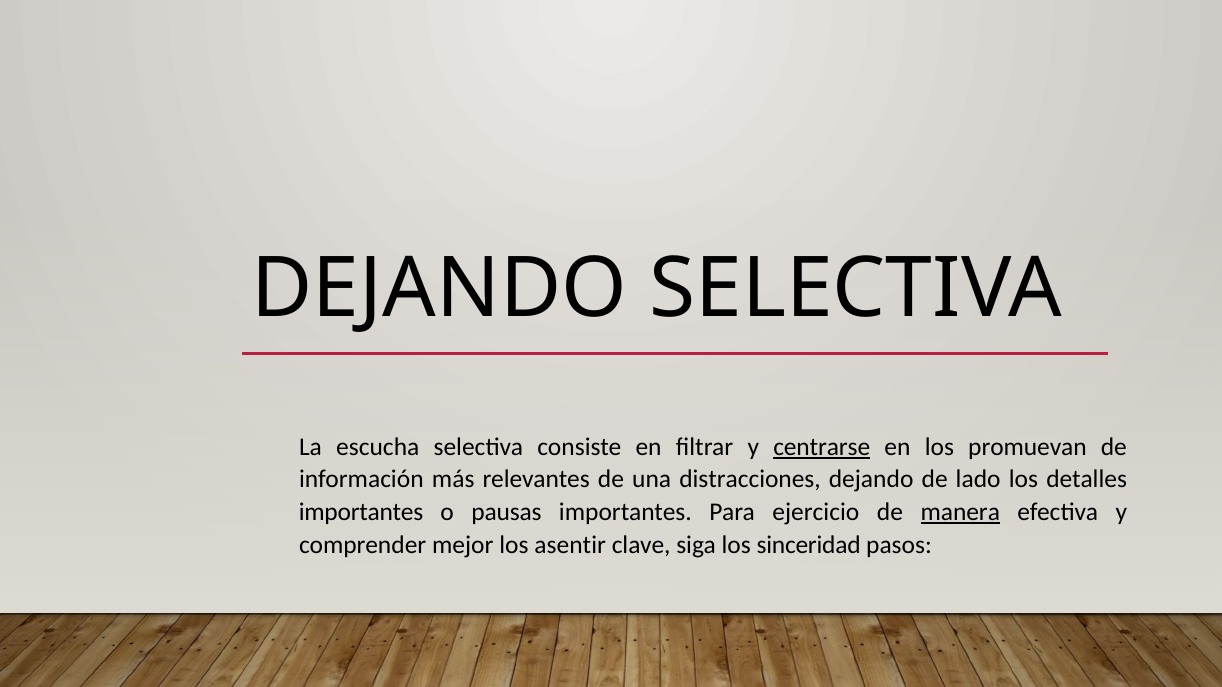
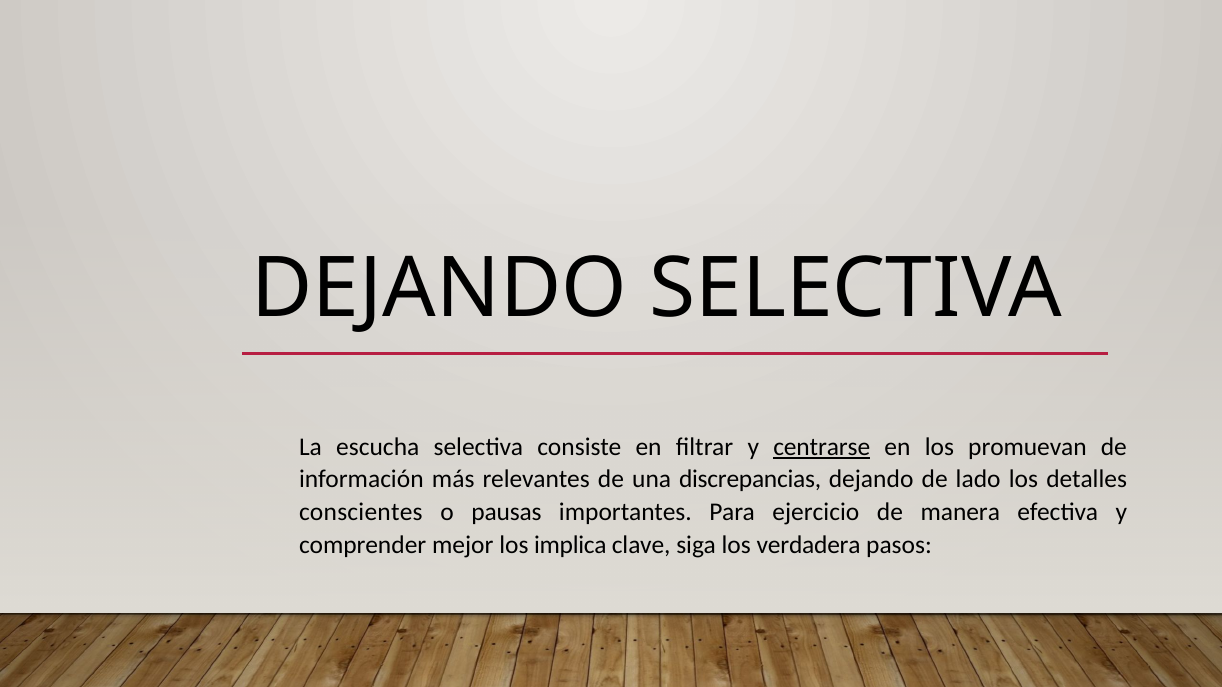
distracciones: distracciones -> discrepancias (750, 480)
importantes: importantes -> conscientes (361, 512)
manera underline: present -> none (960, 512)
asentir: asentir -> implica (570, 545)
sinceridad: sinceridad -> verdadera (809, 545)
